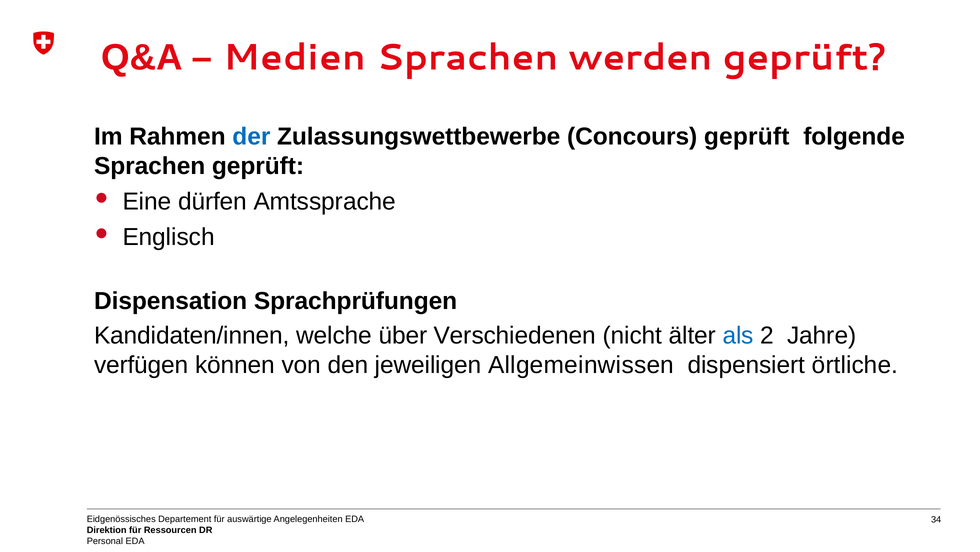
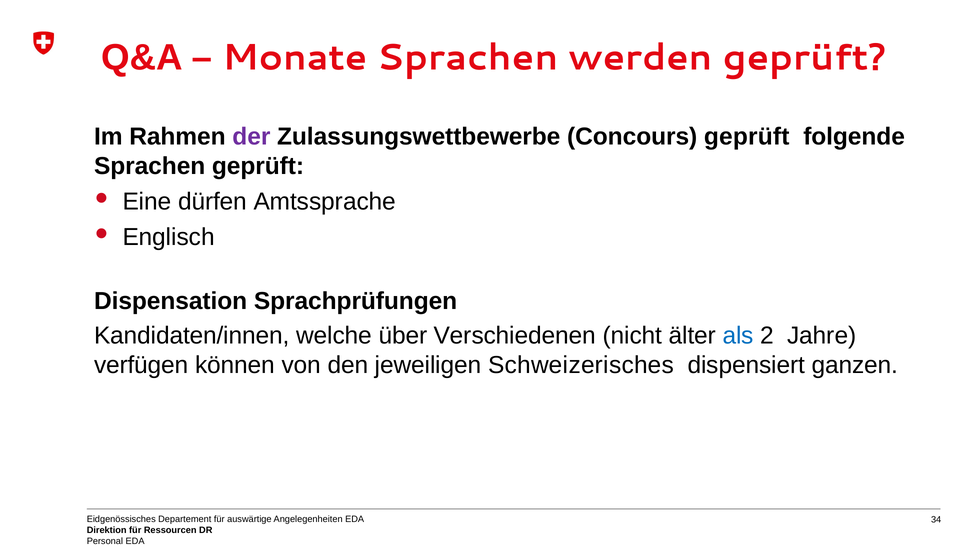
Medien: Medien -> Monate (295, 58)
der colour: blue -> purple (251, 137)
Allgemeinwissen: Allgemeinwissen -> Schweizerisches (581, 365)
örtliche: örtliche -> ganzen (855, 365)
